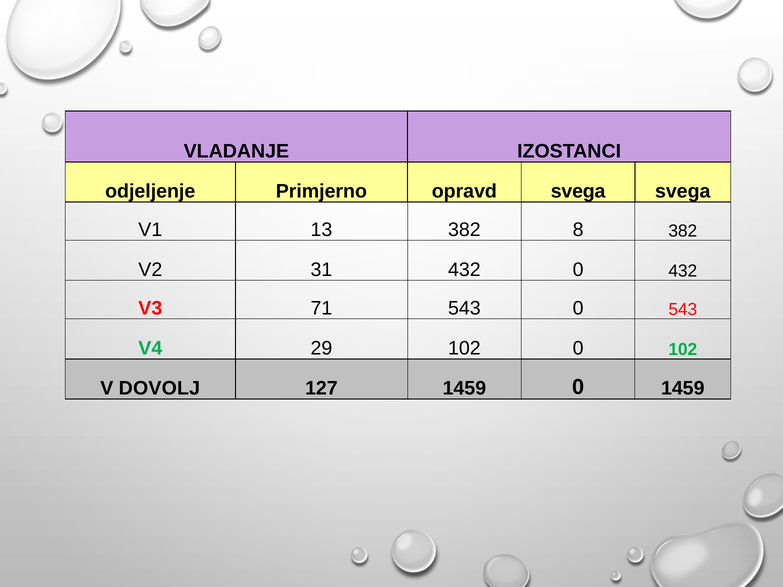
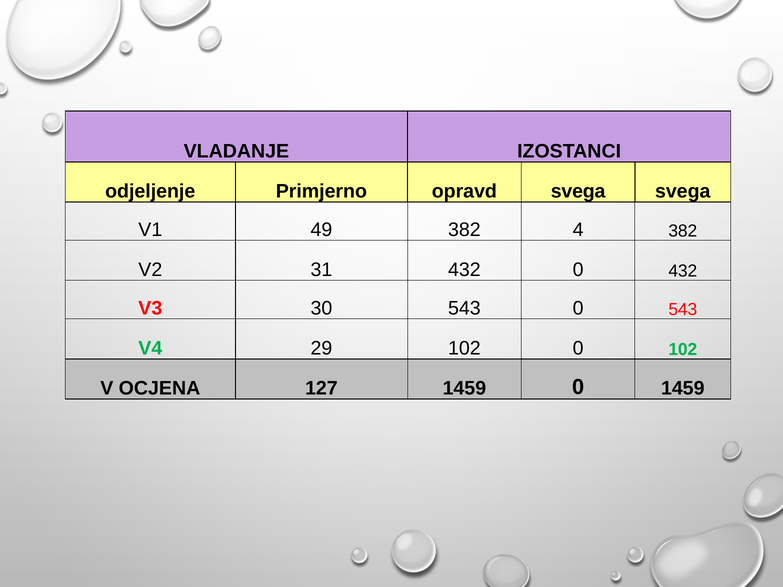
13: 13 -> 49 (321, 230)
8: 8 -> 4 (578, 230)
71: 71 -> 30 (321, 308)
DOVOLJ: DOVOLJ -> OCJENA (159, 389)
